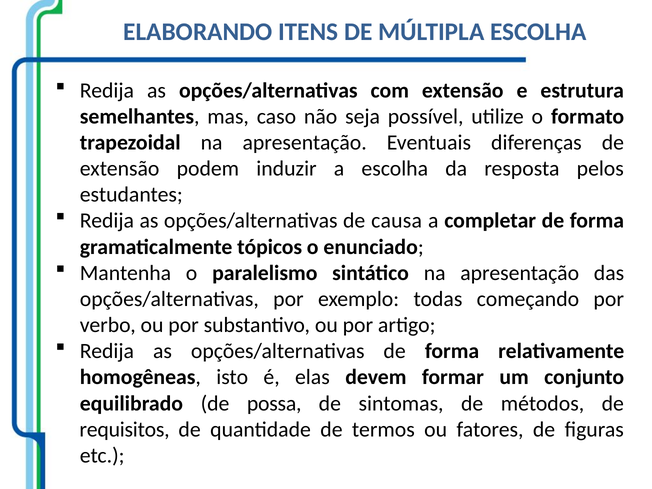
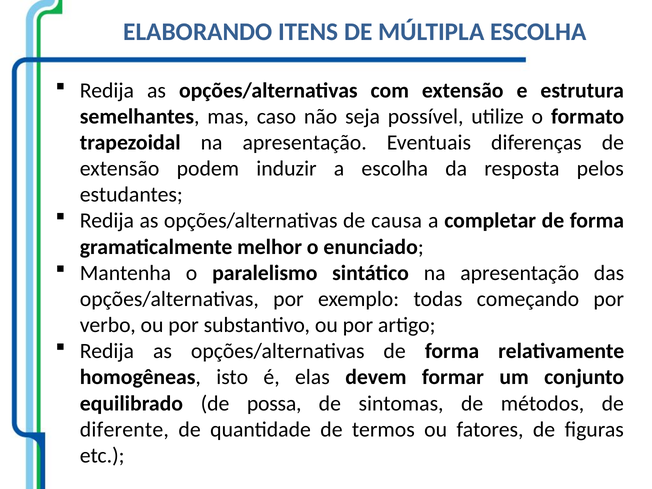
tópicos: tópicos -> melhor (270, 247)
requisitos: requisitos -> diferente (124, 429)
